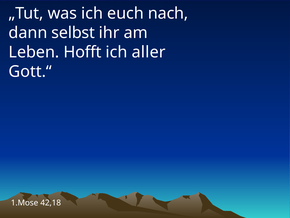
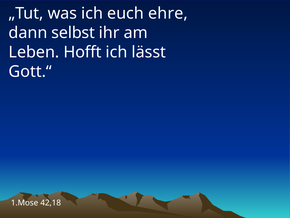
nach: nach -> ehre (168, 13)
aller: aller -> lässt (149, 52)
